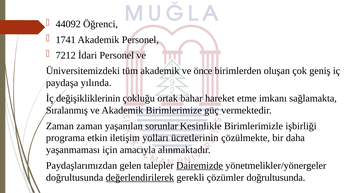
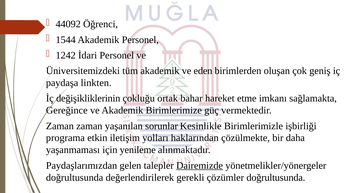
1741: 1741 -> 1544 (66, 40)
7212: 7212 -> 1242 (66, 55)
önce: önce -> eden (203, 71)
yılında: yılında -> linkten (96, 83)
Sıralanmış: Sıralanmış -> Gereğince (67, 111)
ücretlerinin: ücretlerinin -> haklarından (195, 138)
amacıyla: amacıyla -> yenileme (138, 150)
değerlendirilerek underline: present -> none (140, 178)
